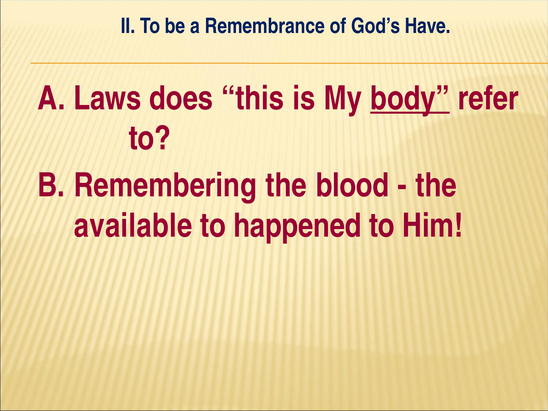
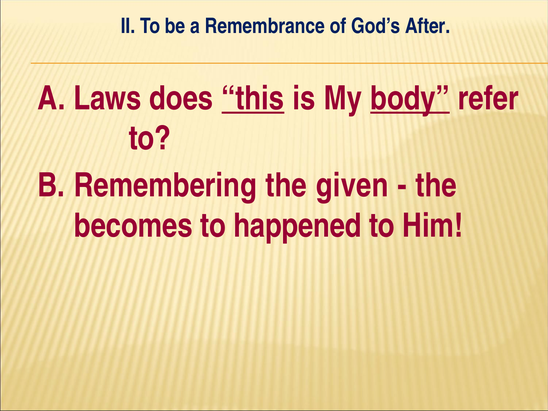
Have: Have -> After (428, 26)
this underline: none -> present (253, 98)
blood: blood -> given (352, 185)
available: available -> becomes (133, 226)
